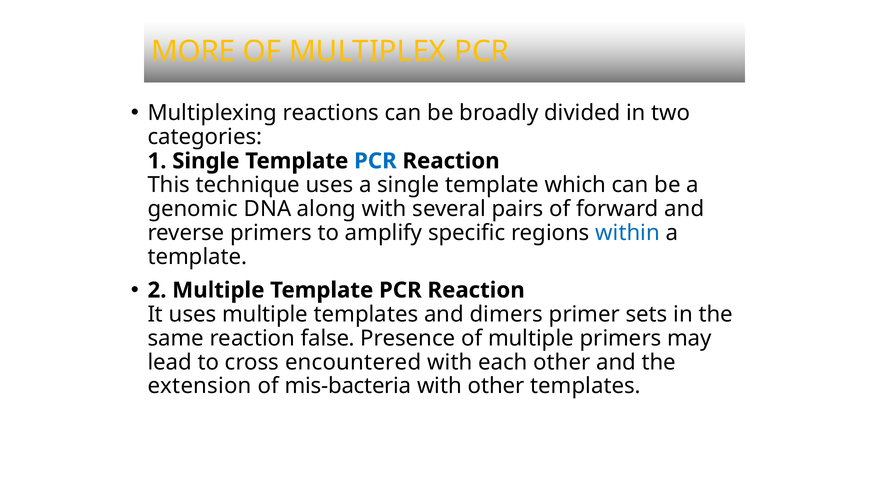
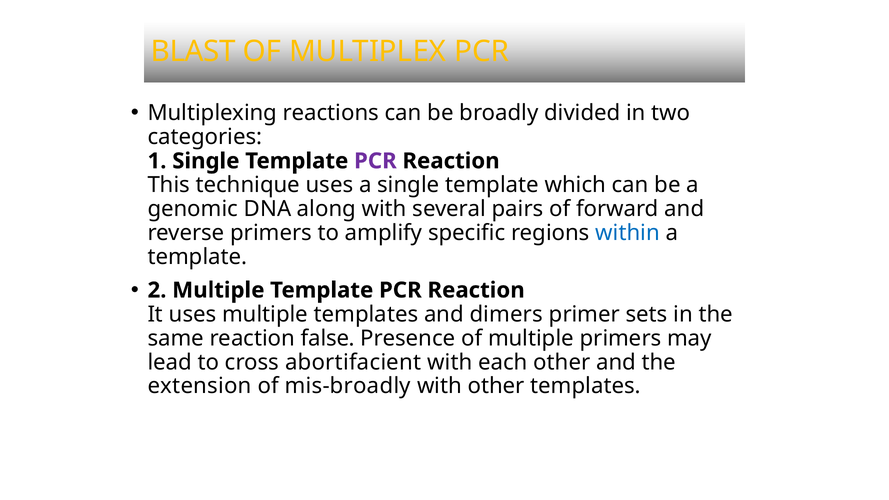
MORE: MORE -> BLAST (193, 51)
PCR colour: blue -> purple (375, 161)
encountered: encountered -> abortifacient (353, 362)
mis-bacteria: mis-bacteria -> mis-broadly (348, 386)
